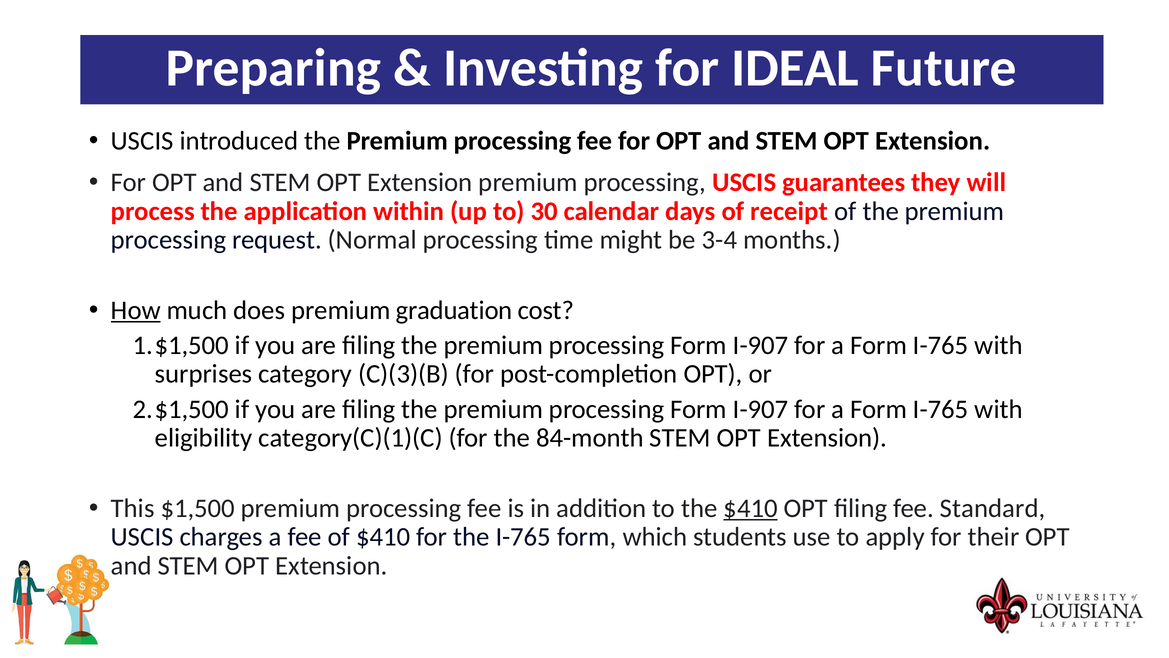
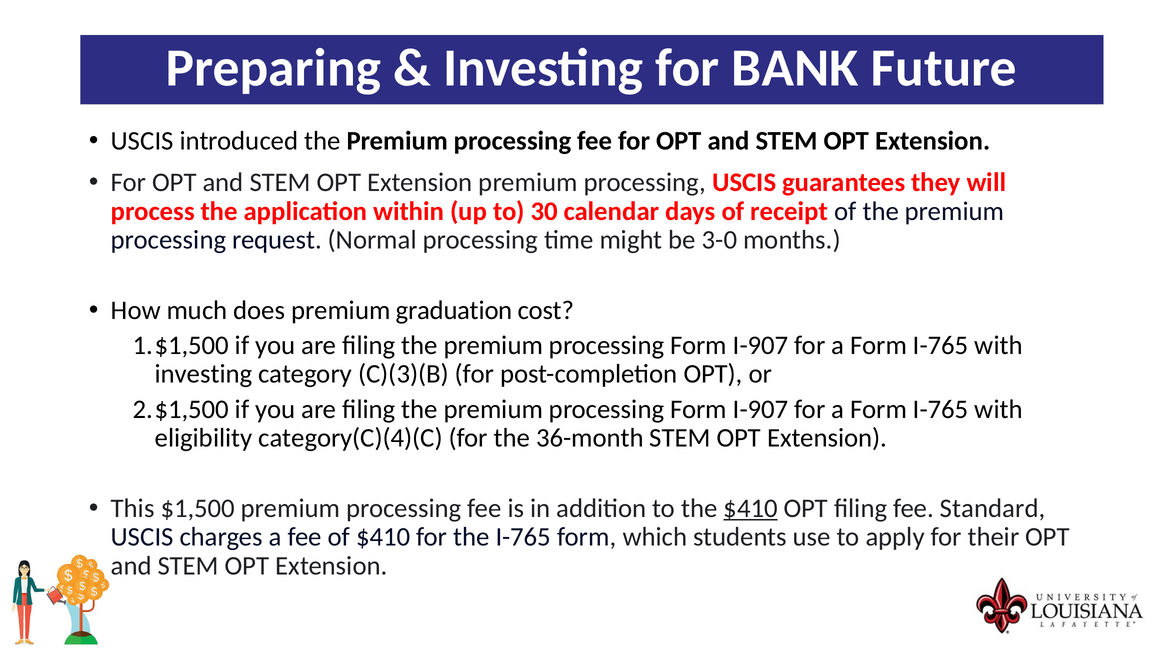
IDEAL: IDEAL -> BANK (795, 68)
3-4: 3-4 -> 3-0 (719, 240)
How underline: present -> none (136, 310)
surprises: surprises -> investing (204, 374)
category(C)(1)(C: category(C)(1)(C -> category(C)(4)(C (351, 438)
84-month: 84-month -> 36-month (590, 438)
